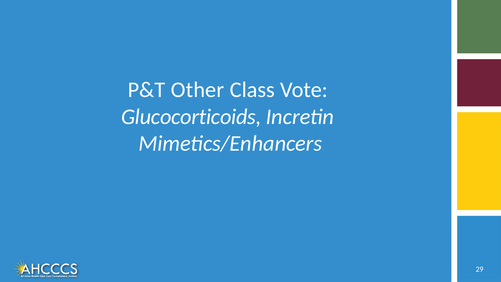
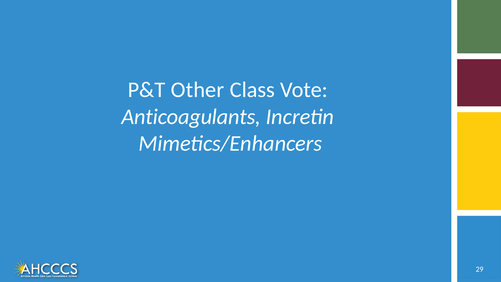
Glucocorticoids: Glucocorticoids -> Anticoagulants (191, 117)
